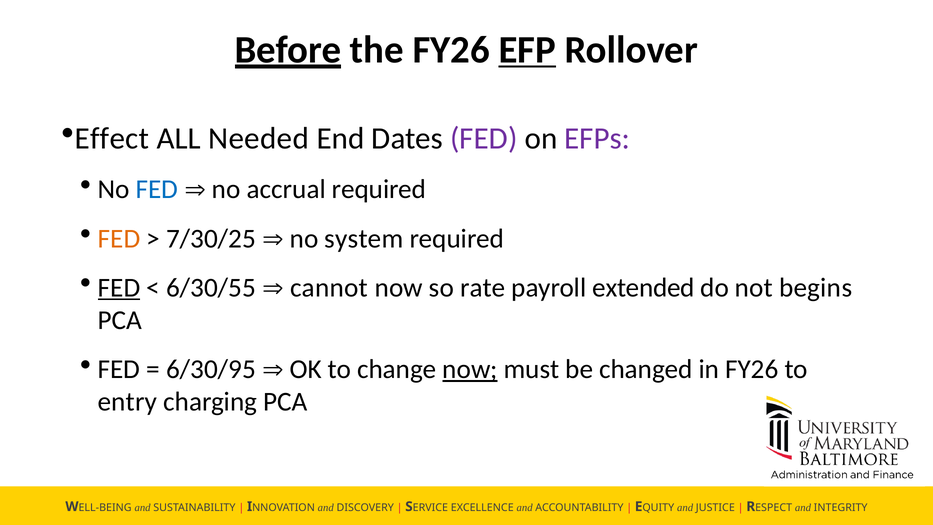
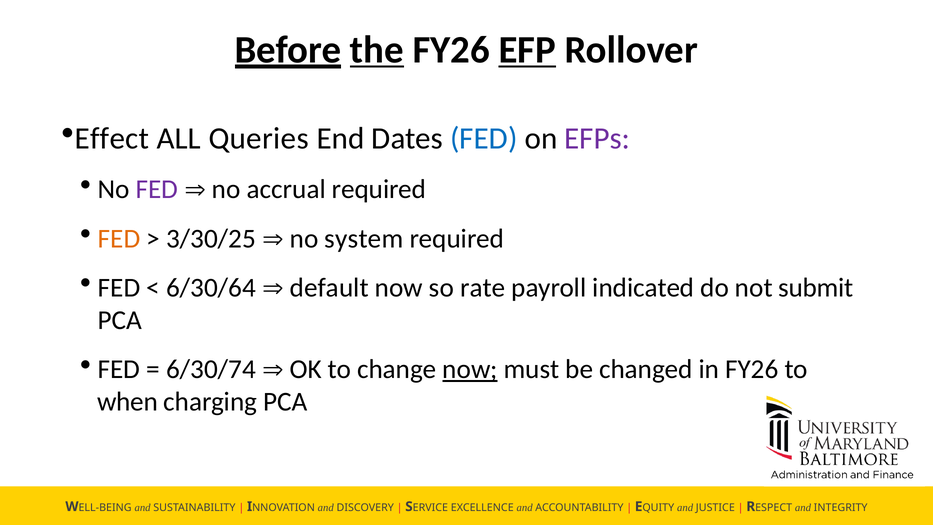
the underline: none -> present (377, 50)
Needed: Needed -> Queries (259, 138)
FED colour: purple -> blue (484, 138)
FED colour: blue -> purple (157, 189)
7/30/25: 7/30/25 -> 3/30/25 (211, 238)
FED underline: present -> none (119, 287)
6/30/55: 6/30/55 -> 6/30/64 (211, 287)
cannot: cannot -> default (329, 287)
extended: extended -> indicated (643, 287)
begins: begins -> submit (816, 287)
6/30/95: 6/30/95 -> 6/30/74 (211, 369)
entry: entry -> when (128, 402)
